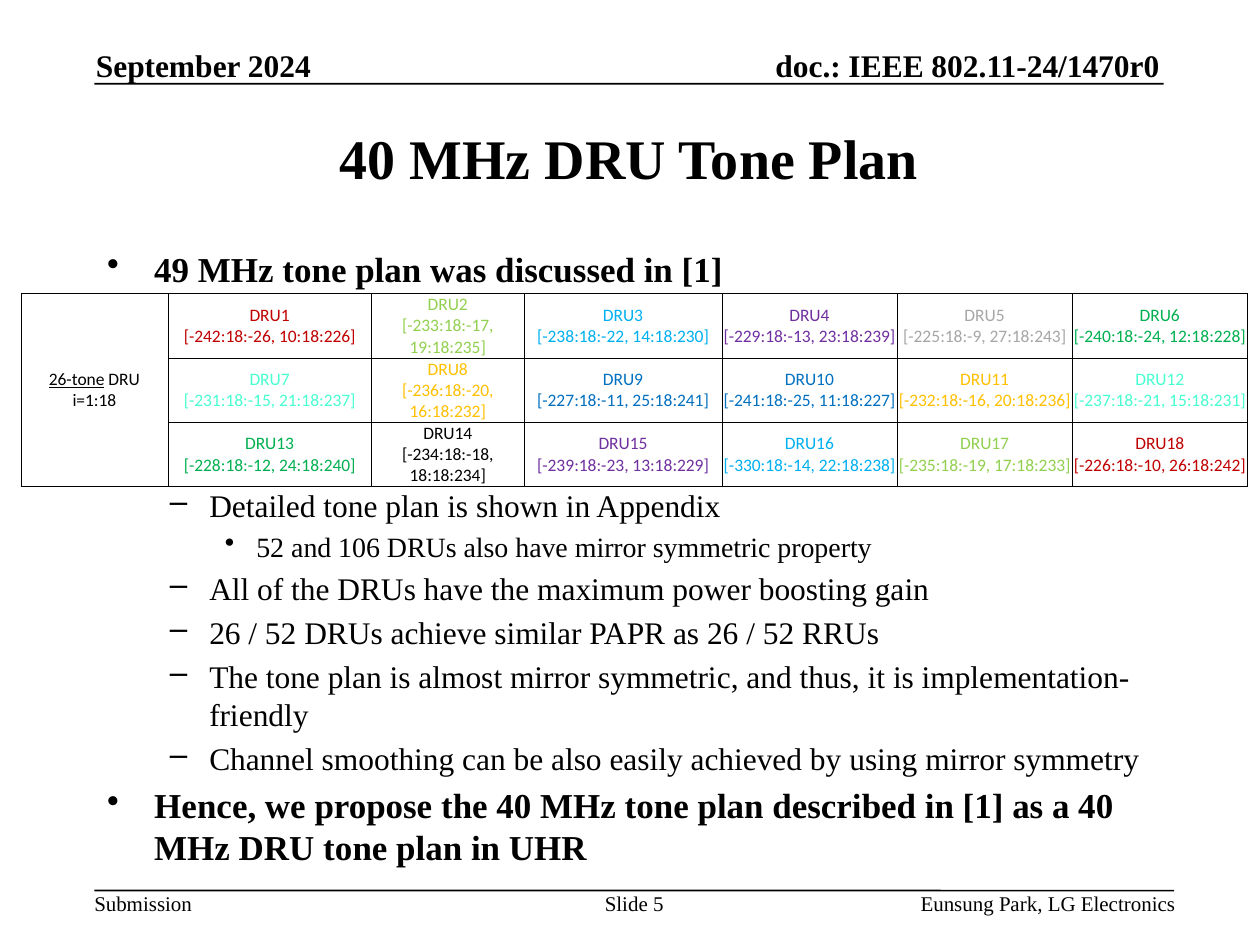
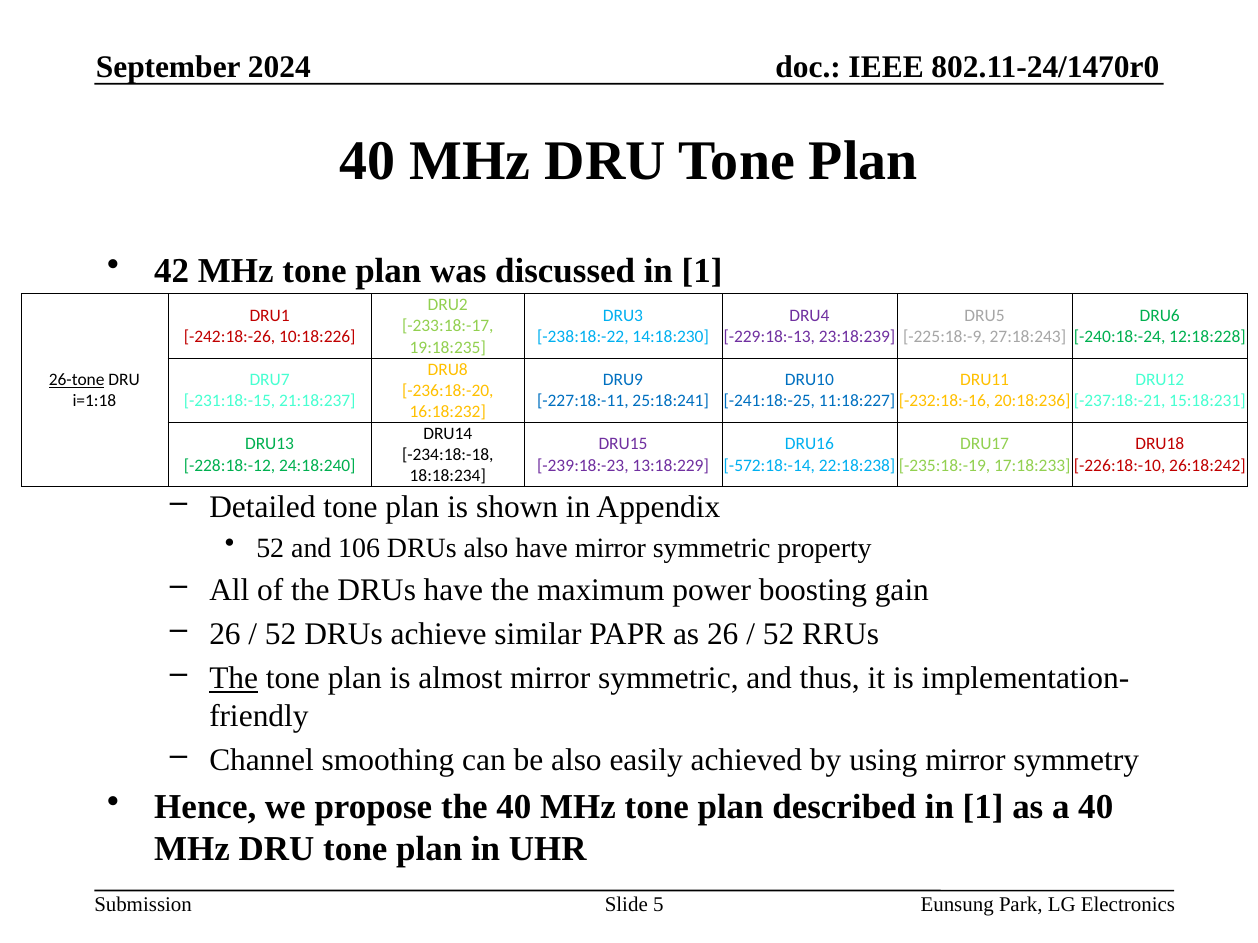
49: 49 -> 42 (172, 271)
-330:18:-14: -330:18:-14 -> -572:18:-14 (769, 466)
The underline: none -> present (234, 679)
